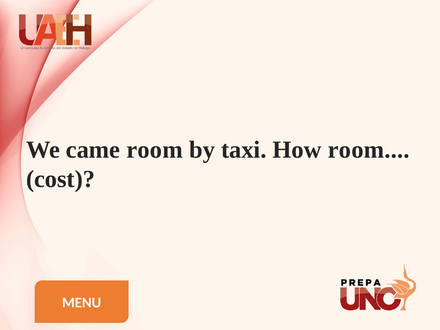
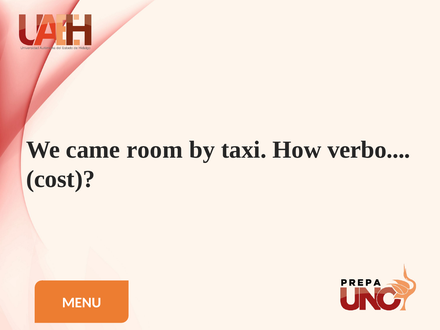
How room: room -> verbo (369, 150)
